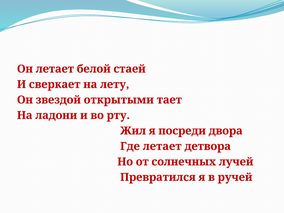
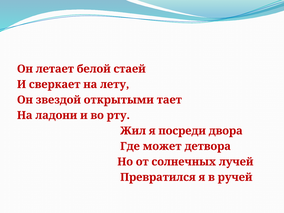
Где летает: летает -> может (162, 146)
